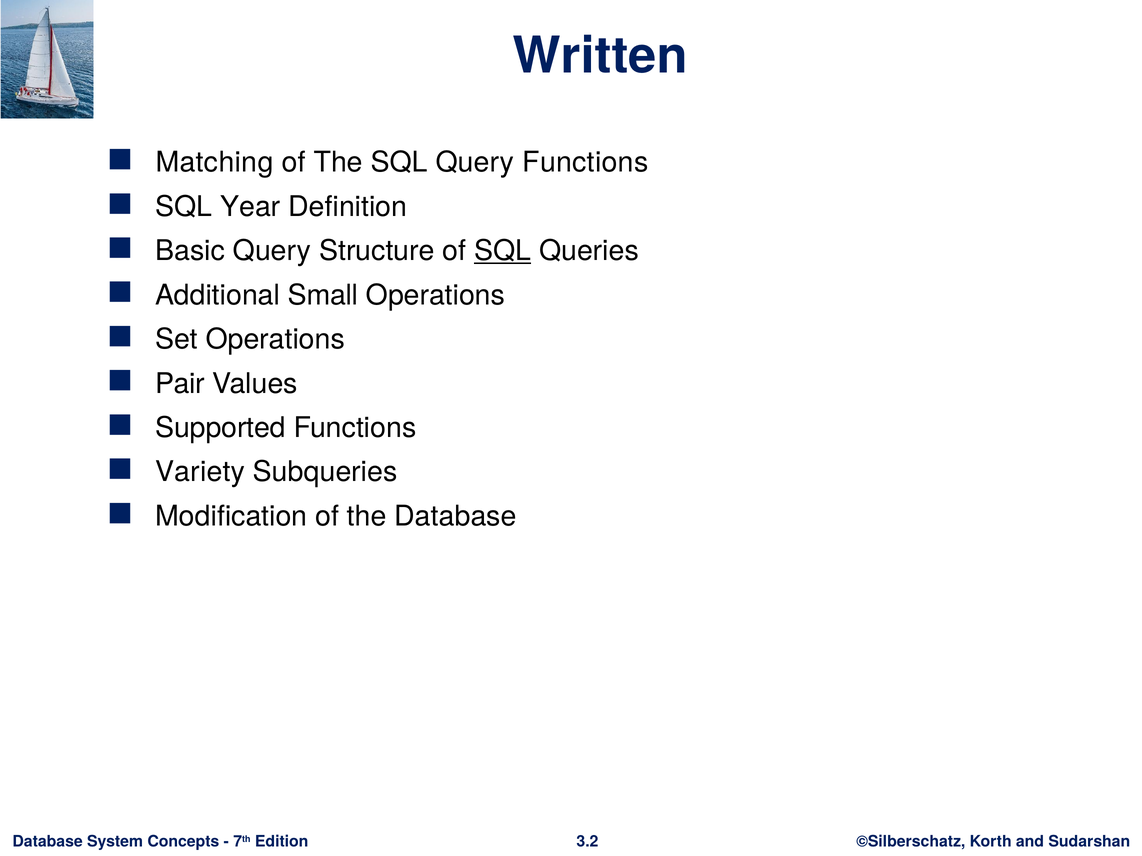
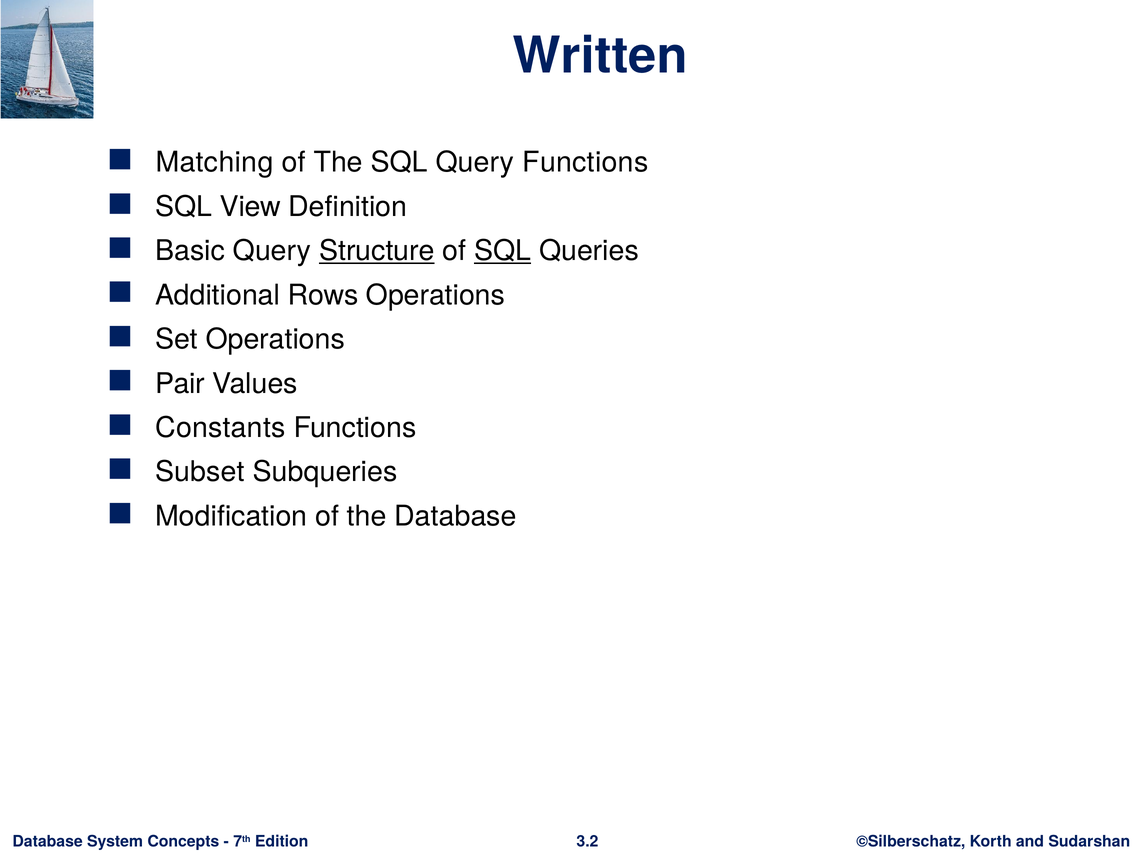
Year: Year -> View (250, 207)
Structure underline: none -> present (377, 251)
Small: Small -> Rows (323, 295)
Supported: Supported -> Constants (220, 428)
Variety: Variety -> Subset (200, 472)
